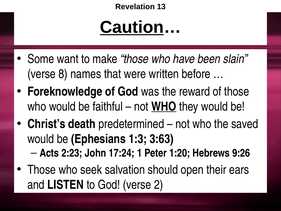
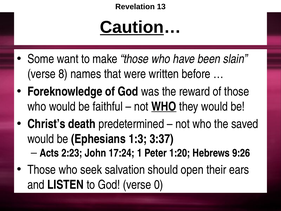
3:63: 3:63 -> 3:37 (162, 139)
2: 2 -> 0 (159, 185)
